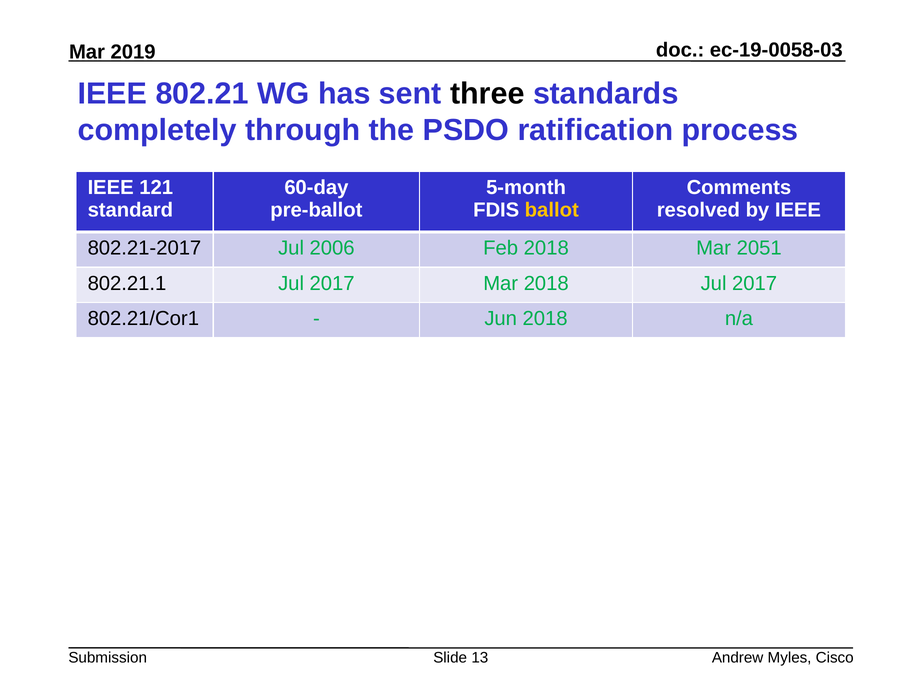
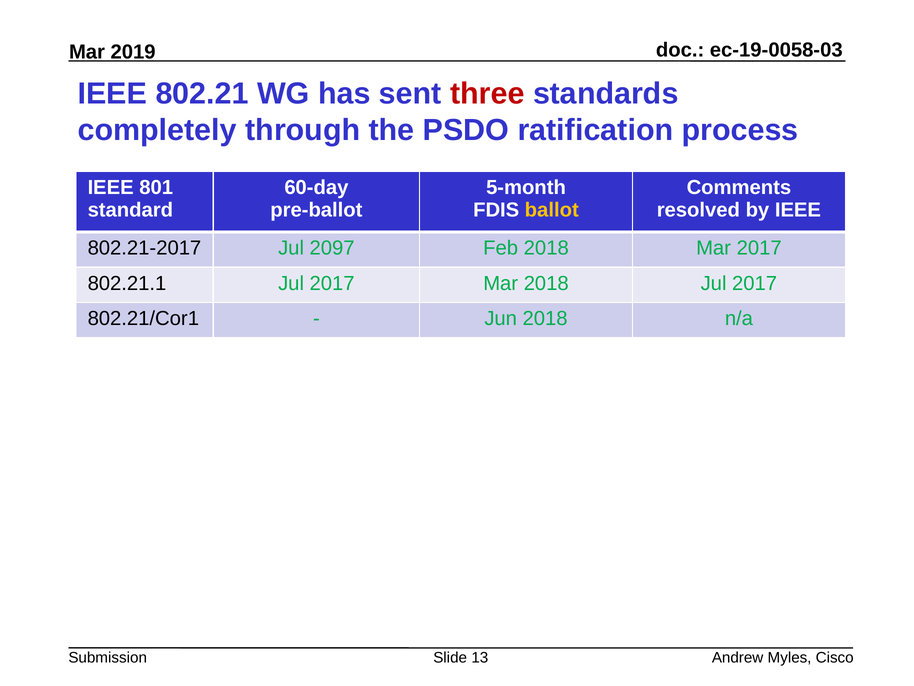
three colour: black -> red (487, 94)
121: 121 -> 801 (156, 187)
2006: 2006 -> 2097 (332, 248)
Mar 2051: 2051 -> 2017 (759, 248)
